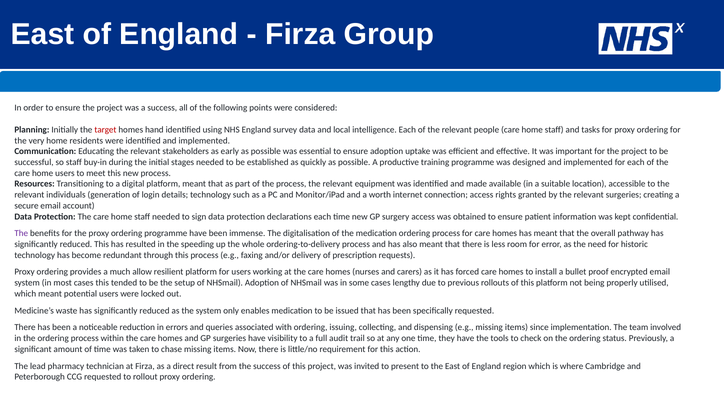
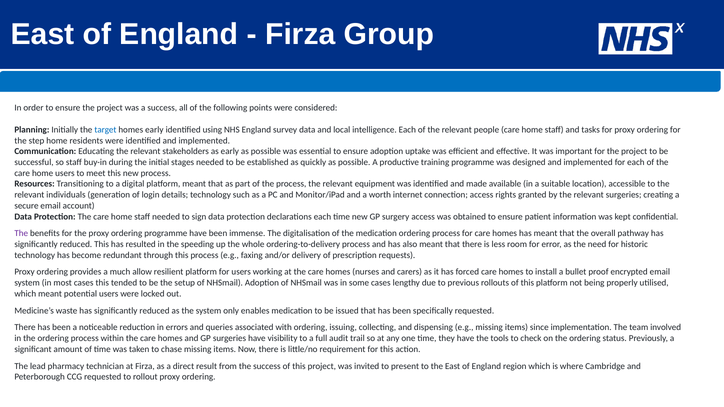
target colour: red -> blue (105, 130)
homes hand: hand -> early (154, 130)
very: very -> step (36, 141)
